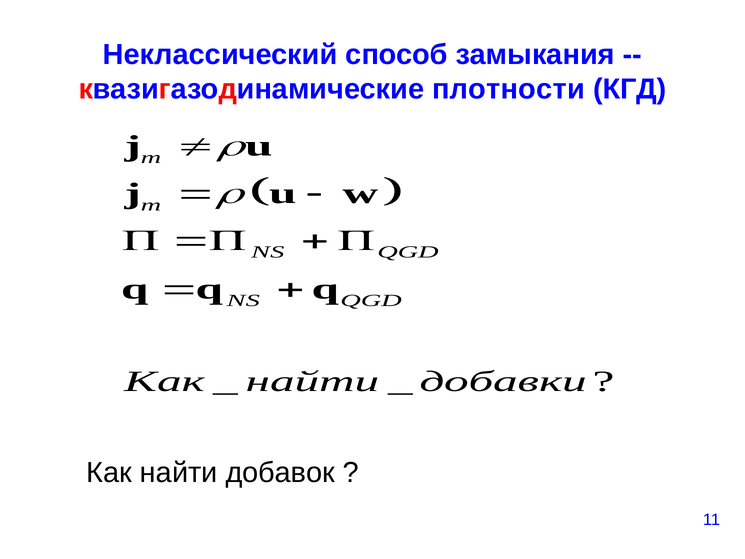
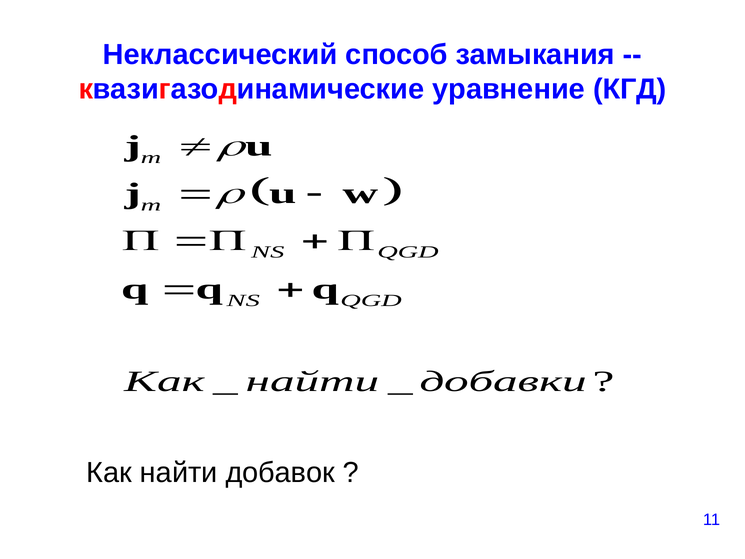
плотности: плотности -> уравнение (509, 89)
